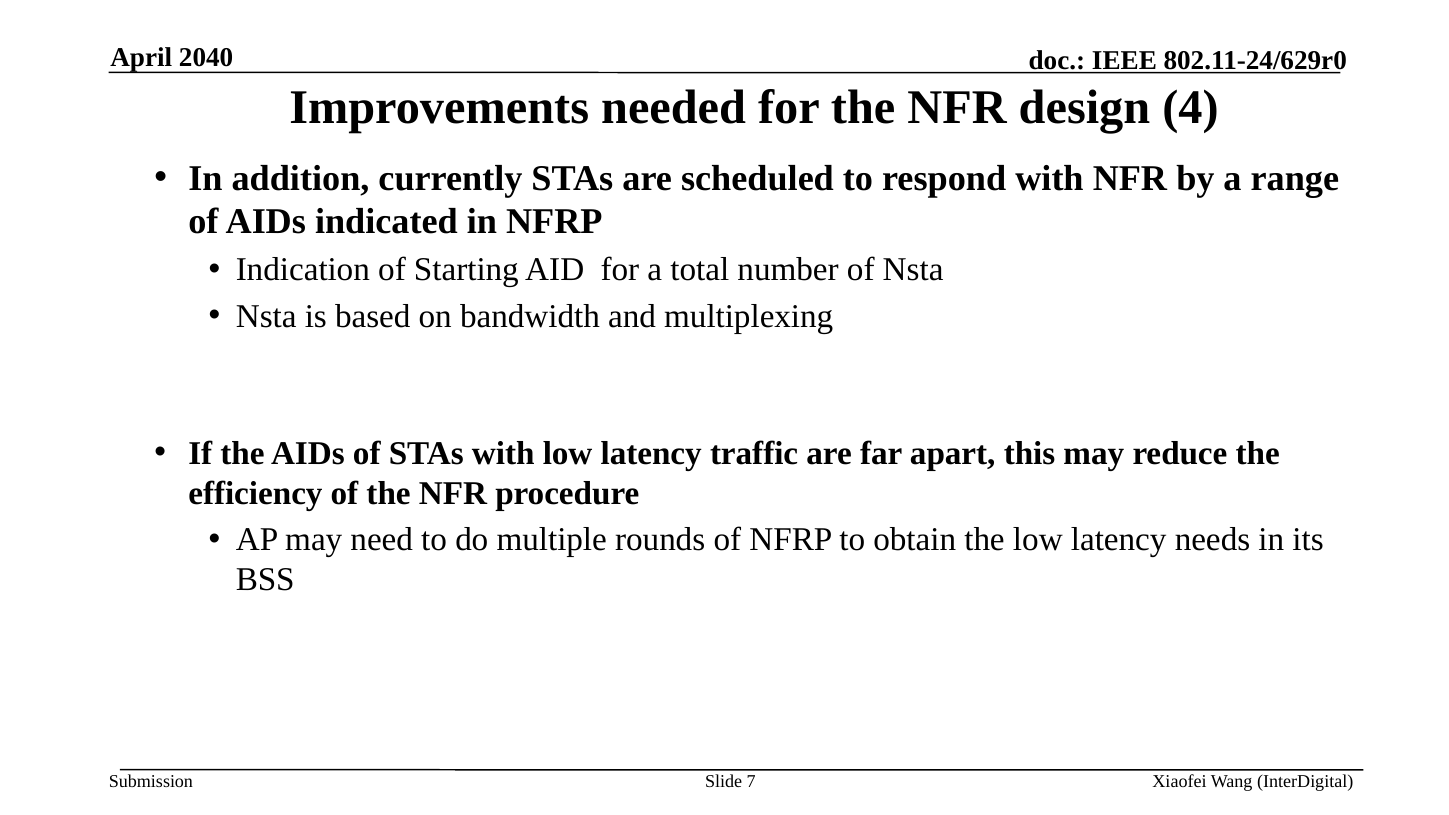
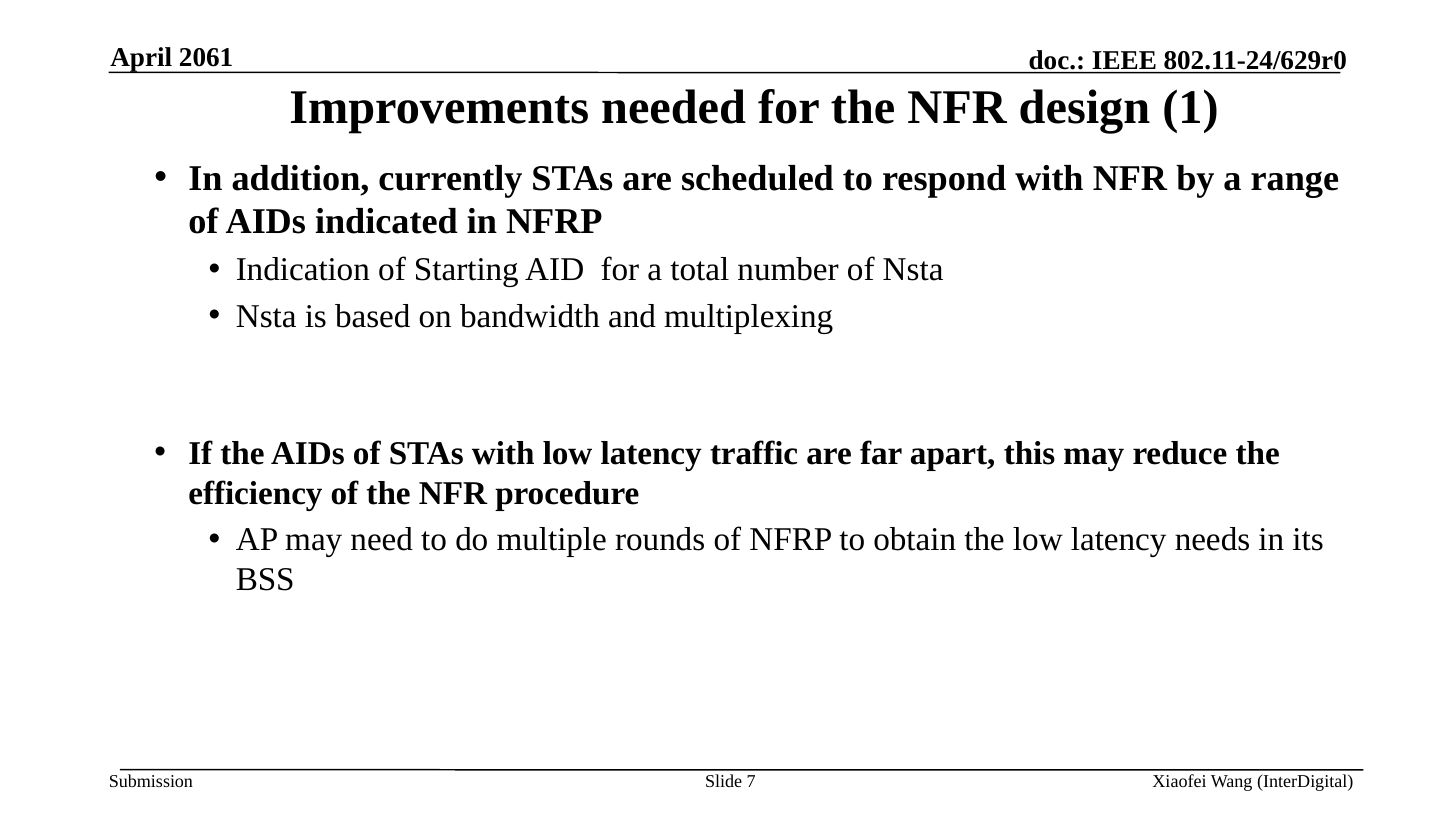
2040: 2040 -> 2061 (206, 58)
4: 4 -> 1 (1191, 108)
